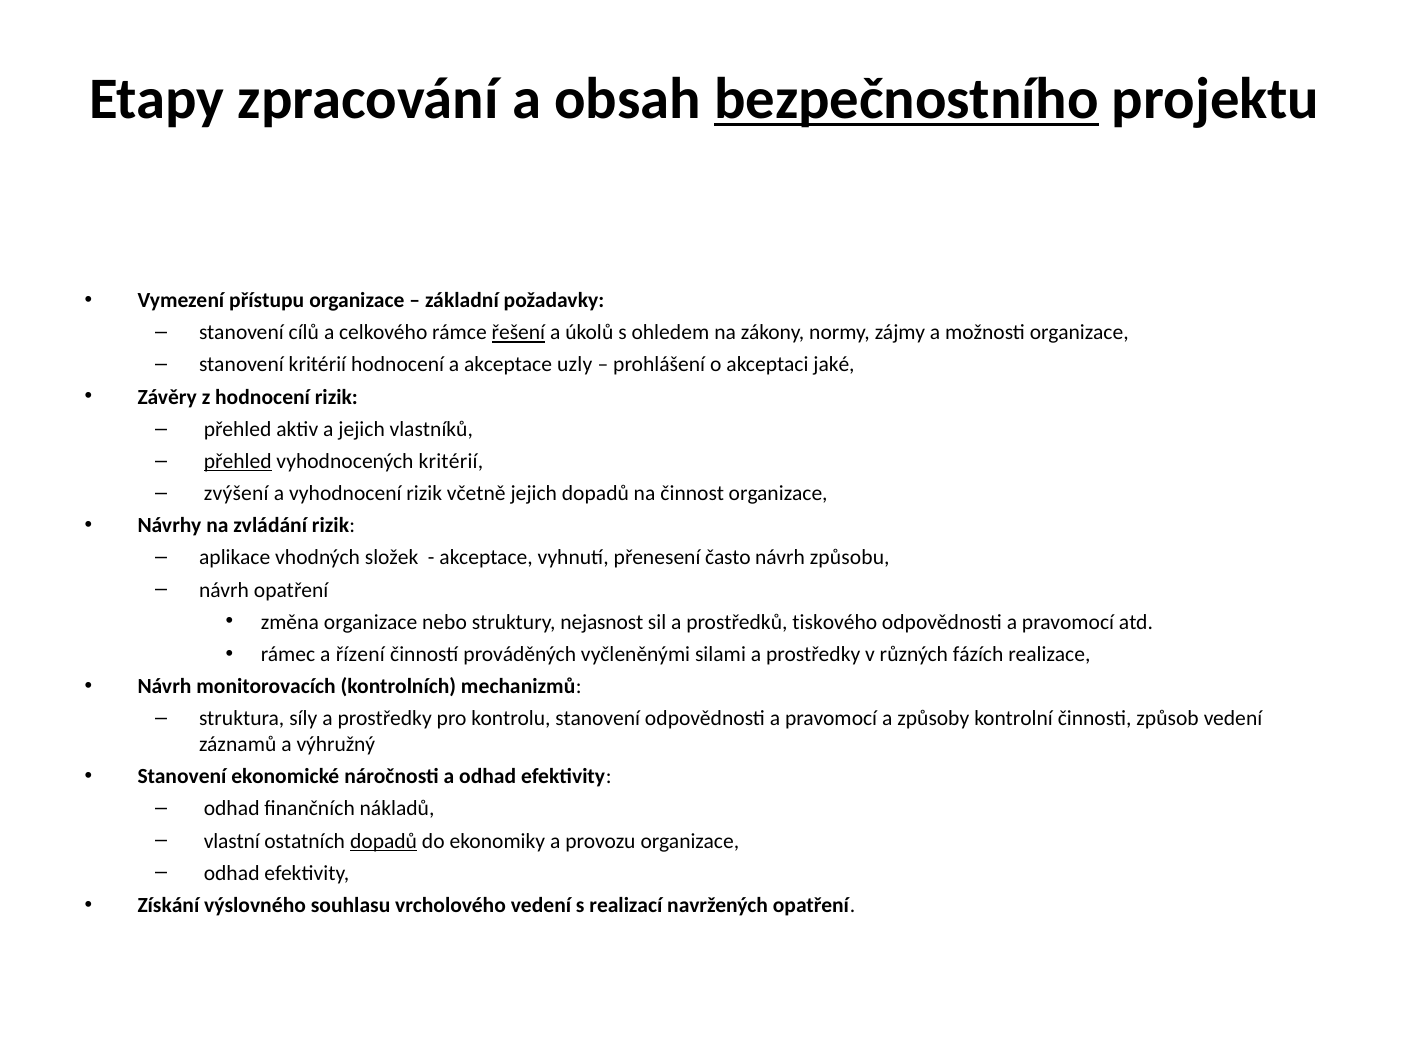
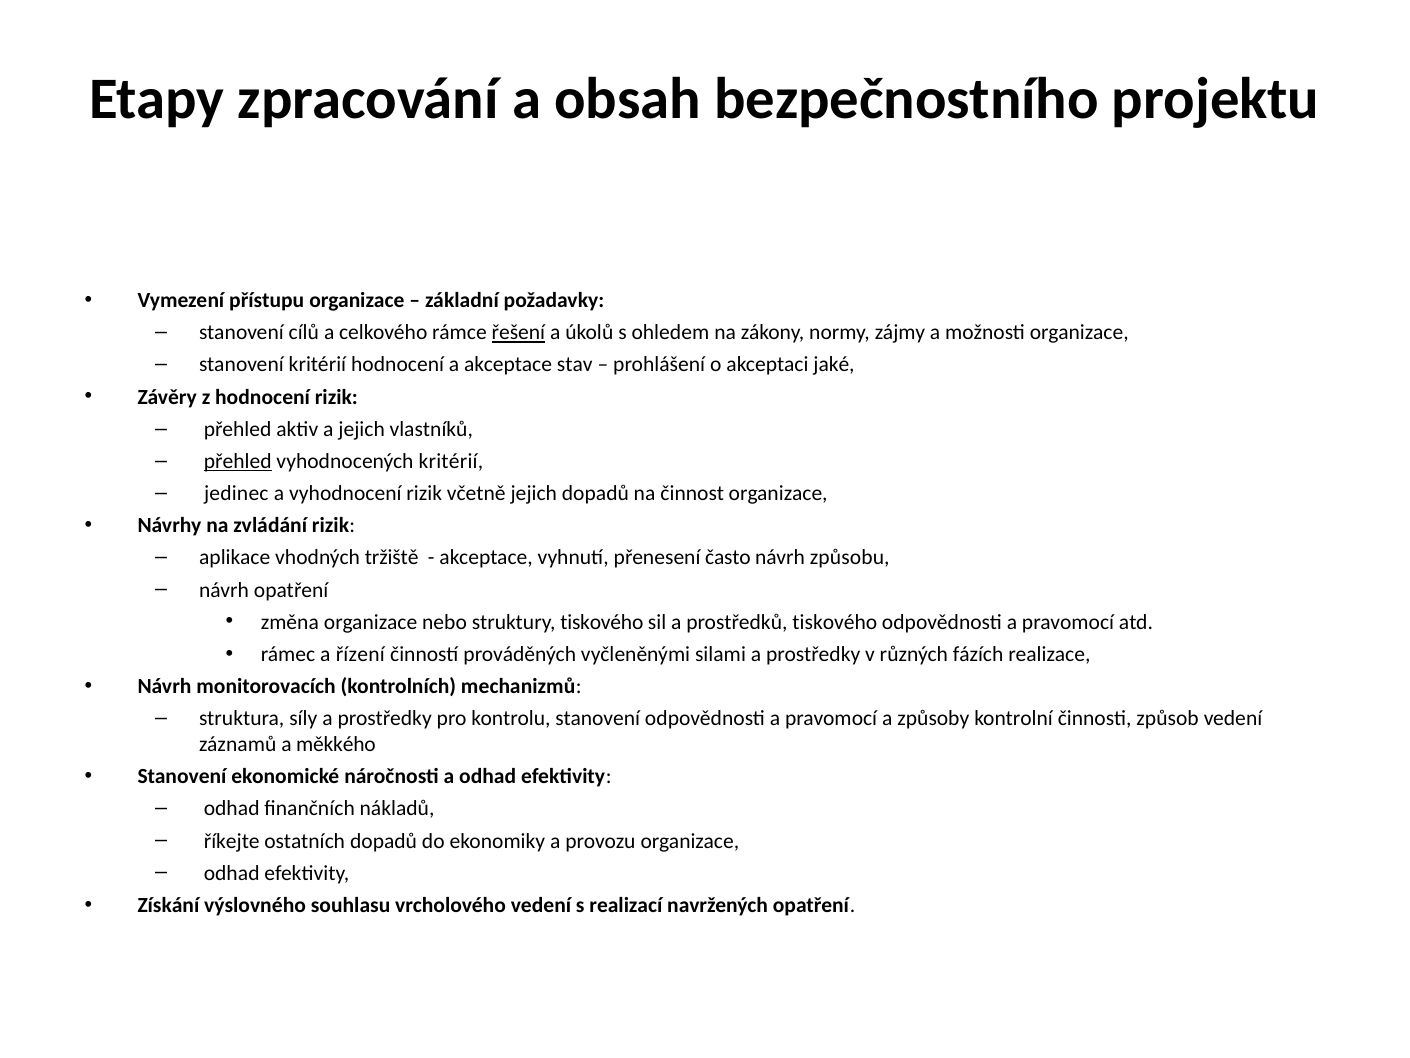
bezpečnostního underline: present -> none (907, 99)
uzly: uzly -> stav (575, 365)
zvýšení: zvýšení -> jedinec (236, 493)
složek: složek -> tržiště (392, 558)
struktury nejasnost: nejasnost -> tiskového (602, 622)
výhružný: výhružný -> měkkého (336, 744)
vlastní: vlastní -> říkejte (232, 841)
dopadů underline: present -> none (384, 841)
